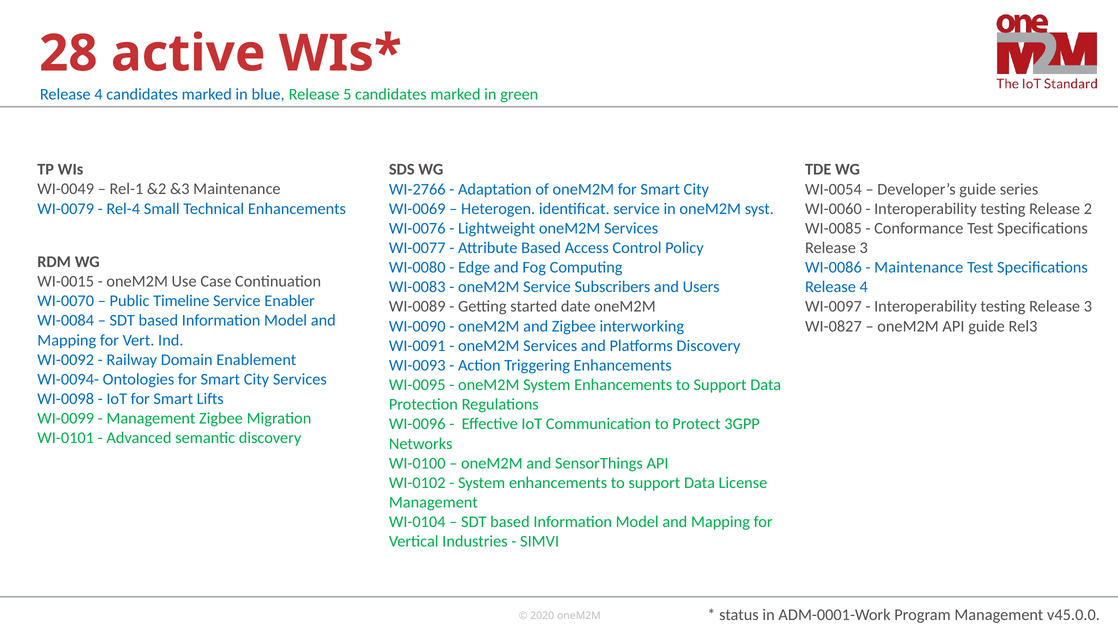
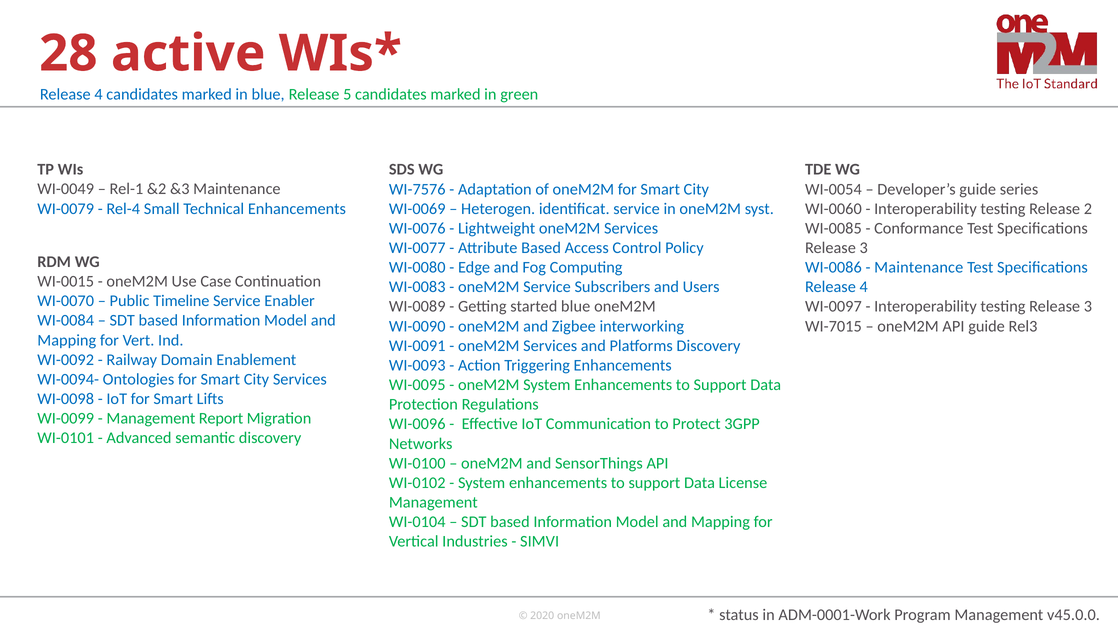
WI-2766: WI-2766 -> WI-7576 (417, 189)
started date: date -> blue (576, 307)
WI-0827: WI-0827 -> WI-7015 (833, 326)
Management Zigbee: Zigbee -> Report (221, 418)
